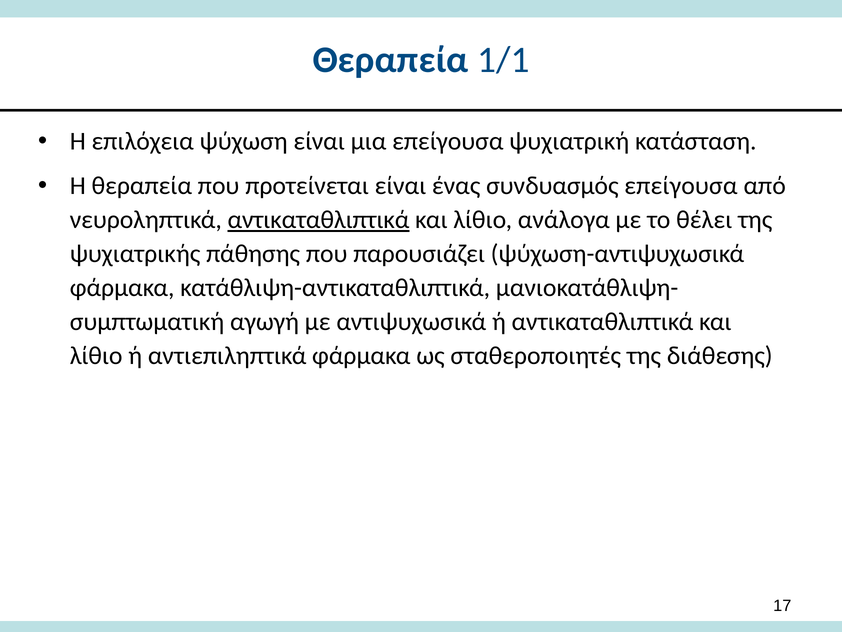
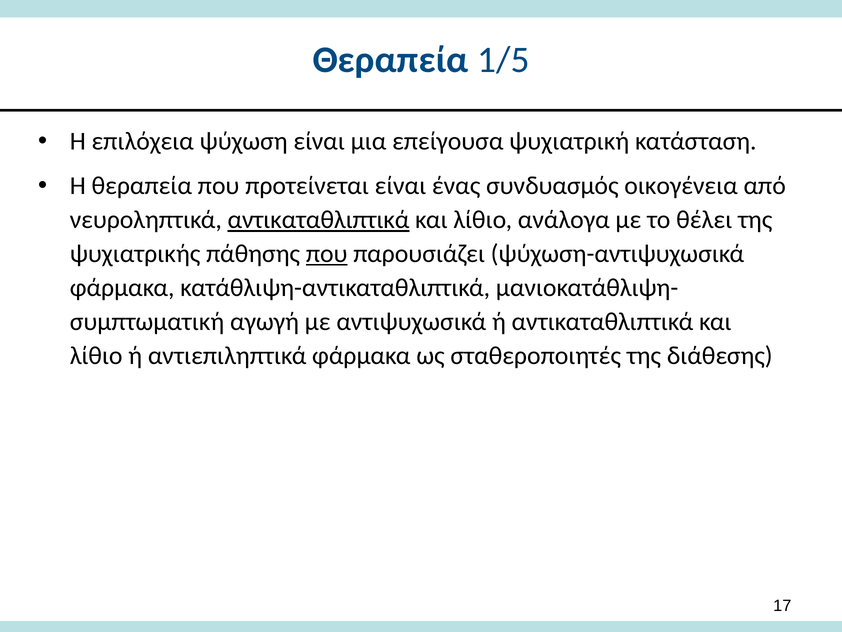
1/1: 1/1 -> 1/5 (503, 60)
συνδυασμός επείγουσα: επείγουσα -> οικογένεια (681, 186)
που underline: none -> present (327, 254)
